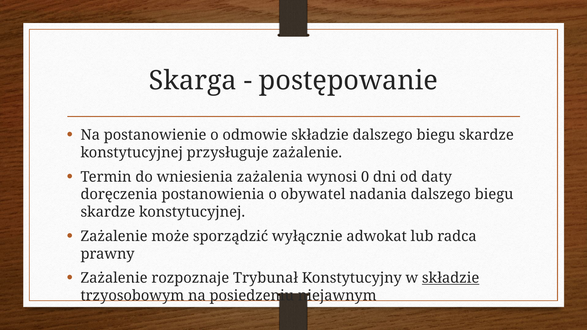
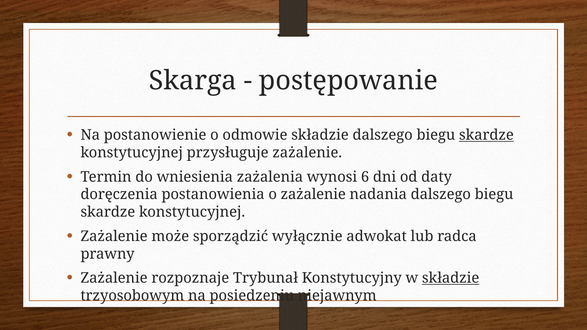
skardze underline: none -> present (486, 135)
0: 0 -> 6 (365, 177)
o obywatel: obywatel -> zażalenie (313, 195)
